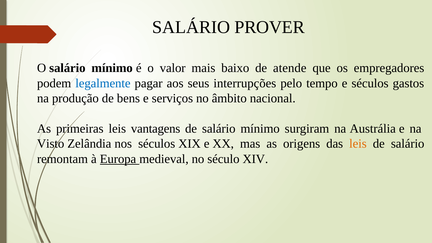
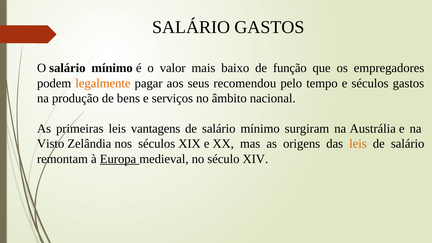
SALÁRIO PROVER: PROVER -> GASTOS (270, 27)
atende: atende -> função (290, 68)
legalmente colour: blue -> orange (103, 83)
interrupções: interrupções -> recomendou (245, 83)
